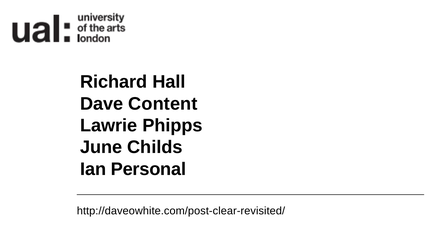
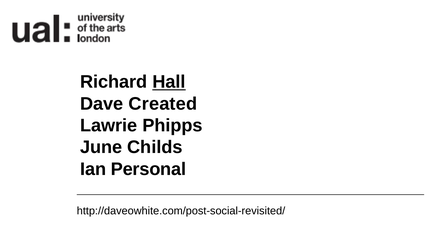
Hall underline: none -> present (169, 82)
Content: Content -> Created (163, 104)
http://daveowhite.com/post-clear-revisited/: http://daveowhite.com/post-clear-revisited/ -> http://daveowhite.com/post-social-revisited/ (181, 211)
